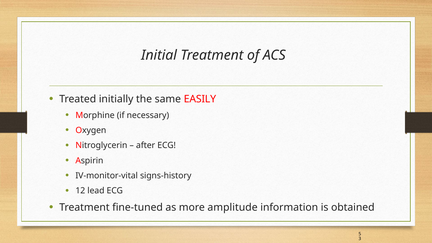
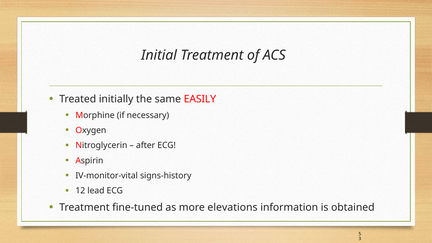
amplitude: amplitude -> elevations (233, 207)
